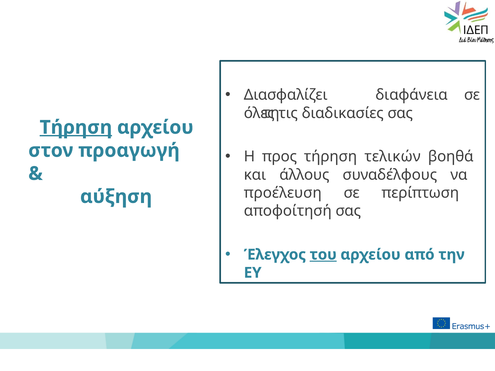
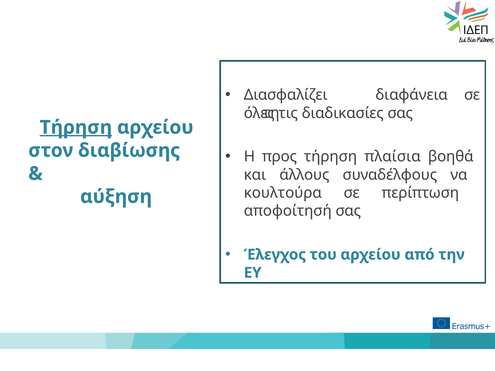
προαγωγή: προαγωγή -> διαβίωσης (129, 151)
τελικών: τελικών -> πλαίσια (393, 157)
προέλευση: προέλευση -> κουλτούρα (283, 193)
του underline: present -> none (323, 255)
